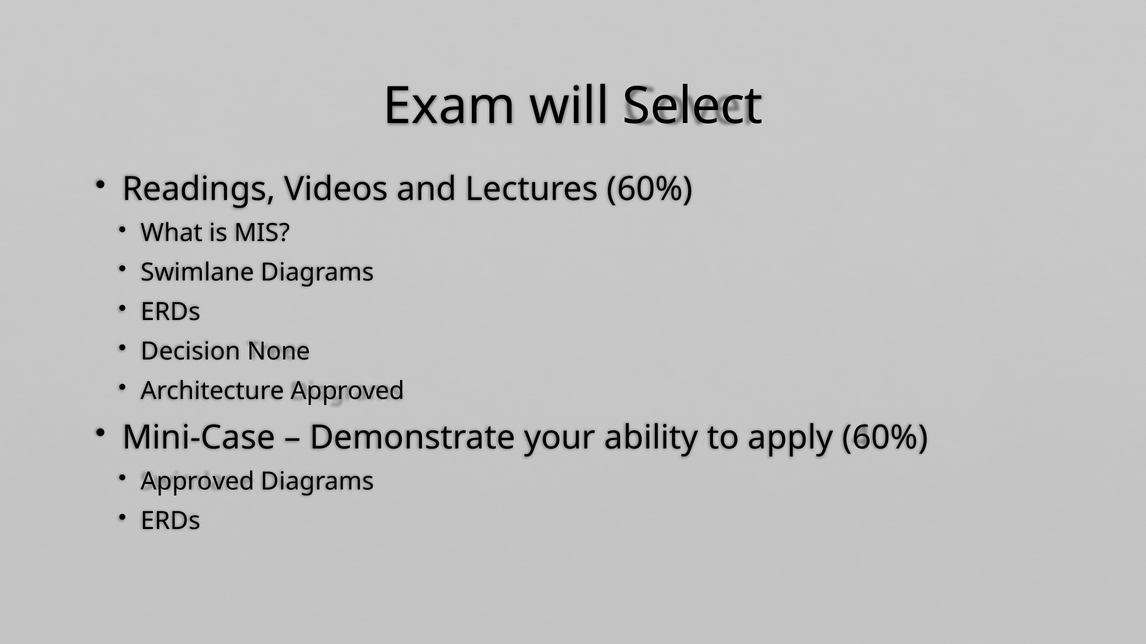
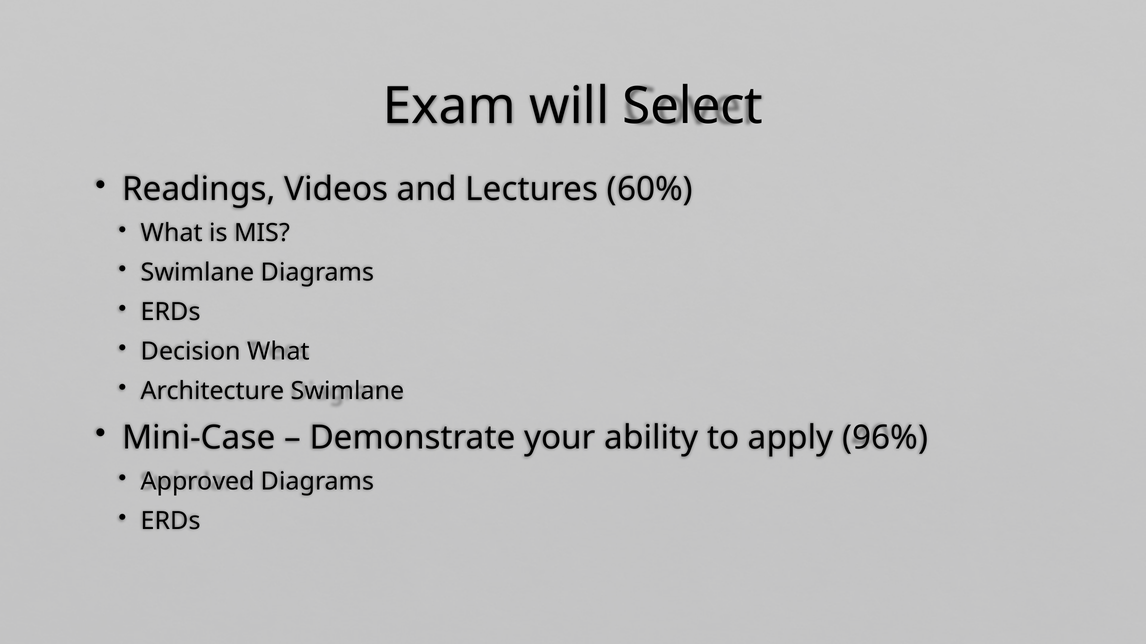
Decision None: None -> What (279, 352)
Architecture Approved: Approved -> Swimlane (348, 391)
apply 60%: 60% -> 96% (885, 438)
